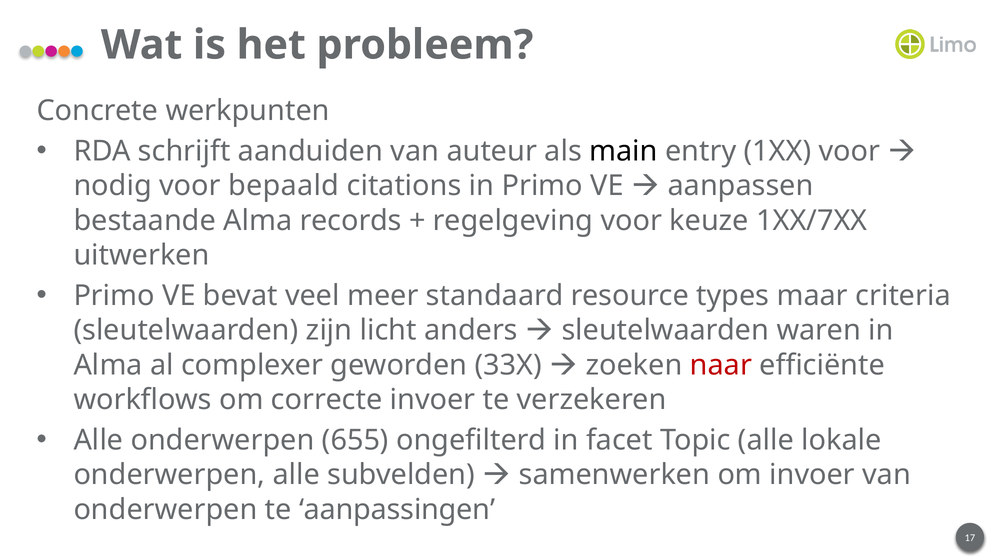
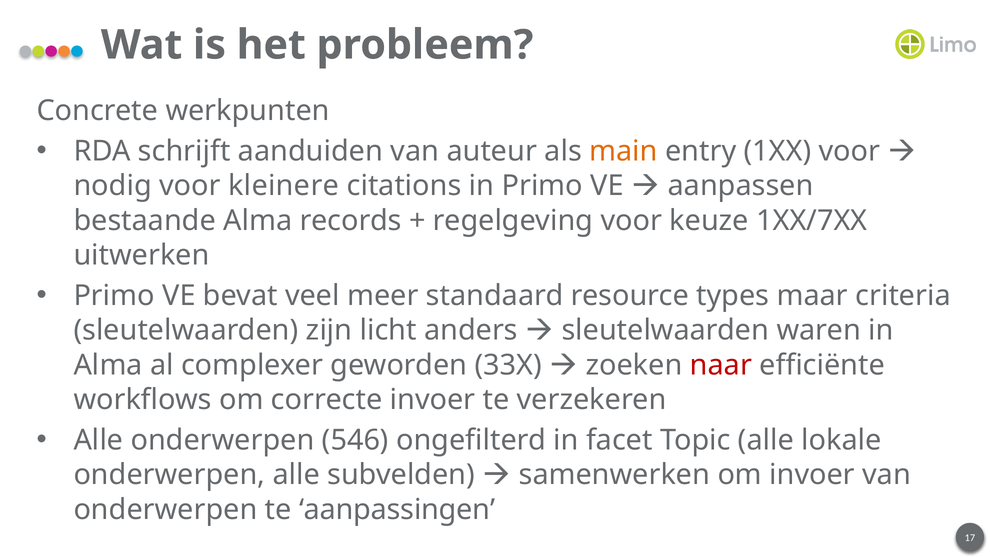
main colour: black -> orange (624, 151)
bepaald: bepaald -> kleinere (284, 186)
655: 655 -> 546 (355, 440)
